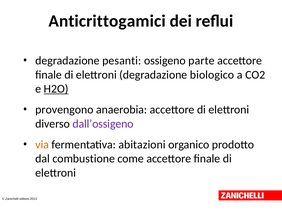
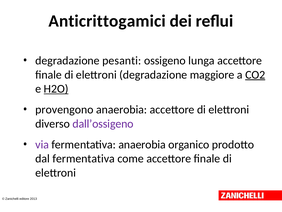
parte: parte -> lunga (201, 60)
biologico: biologico -> maggiore (212, 75)
CO2 underline: none -> present (255, 75)
via colour: orange -> purple (42, 144)
fermentativa abitazioni: abitazioni -> anaerobia (142, 144)
dal combustione: combustione -> fermentativa (84, 158)
